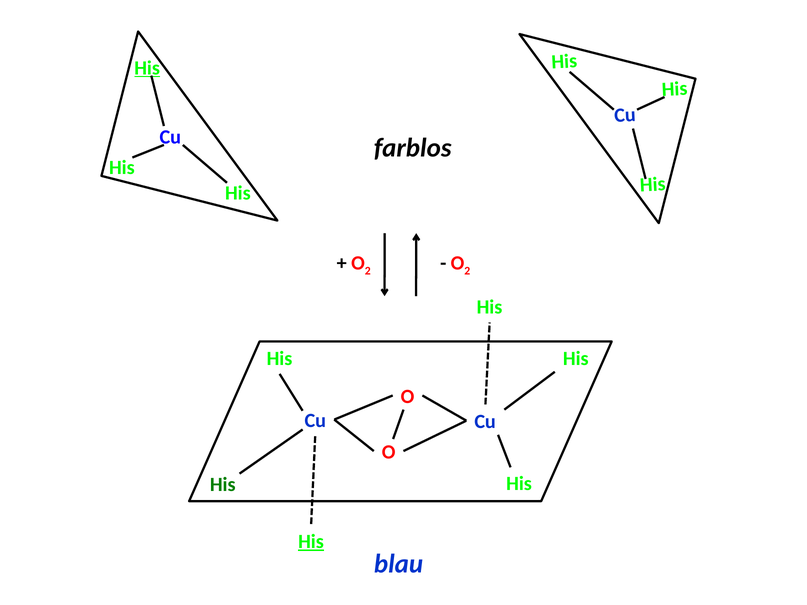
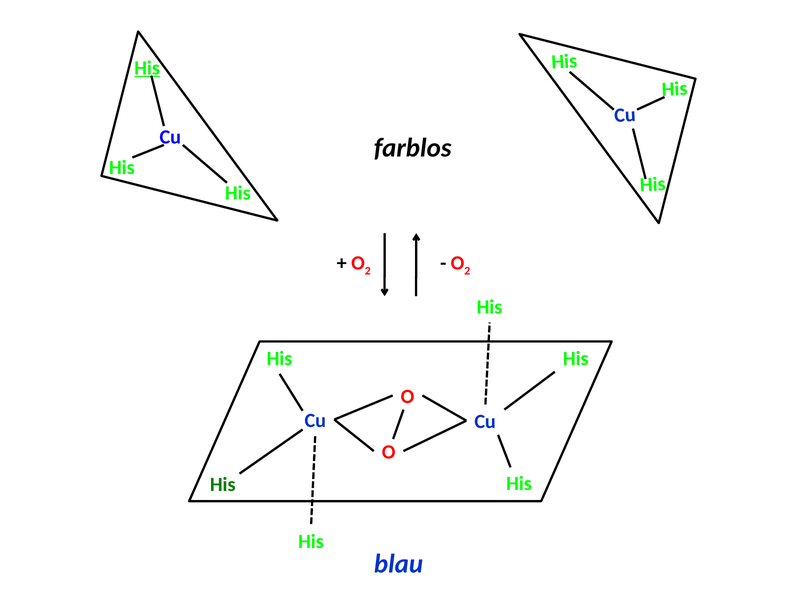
His underline: present -> none (311, 542)
